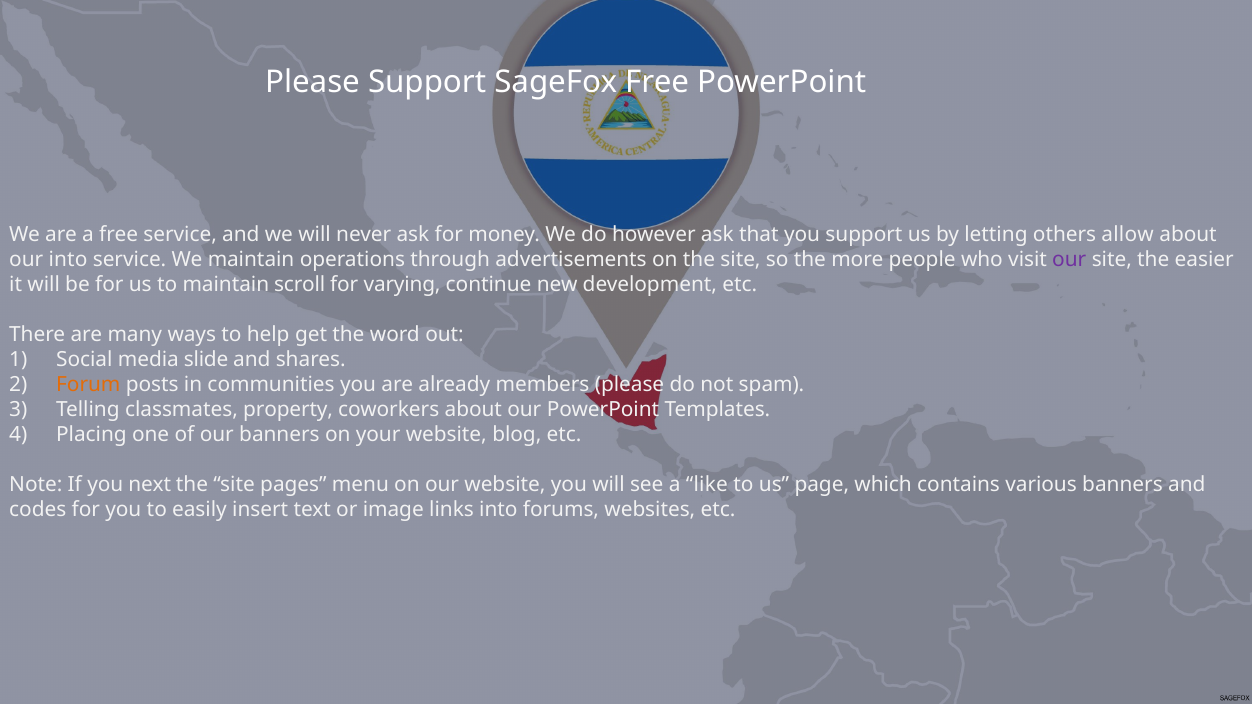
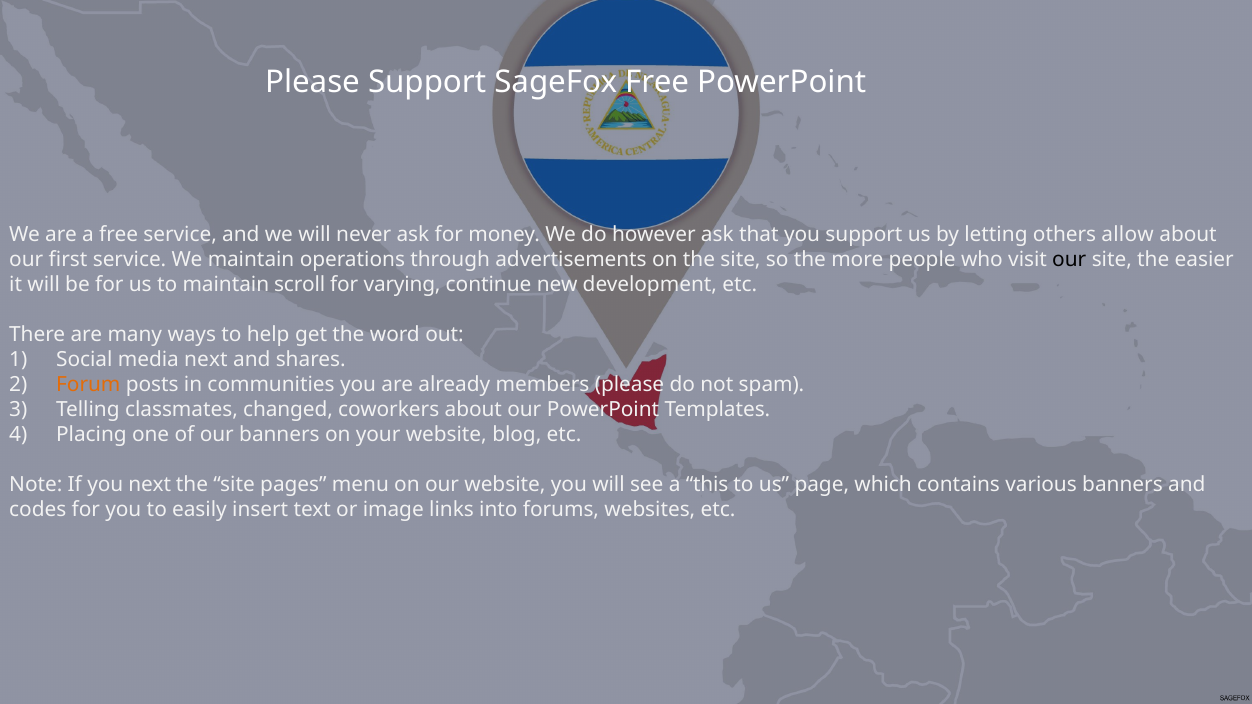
our into: into -> first (68, 260)
our colour: purple -> black (1069, 260)
media slide: slide -> next (206, 360)
property: property -> changed (288, 410)
like: like -> this (707, 485)
